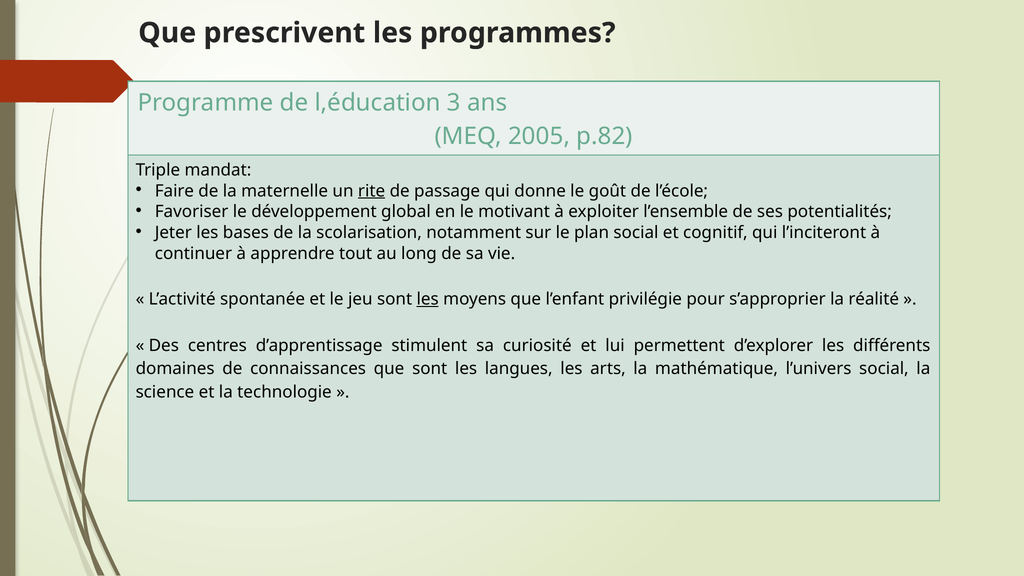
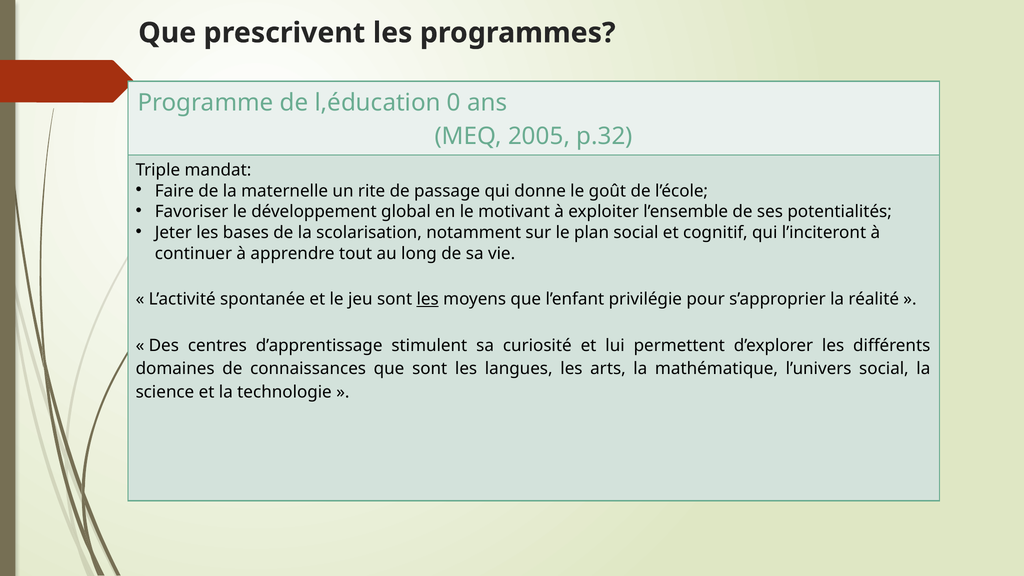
3: 3 -> 0 (454, 103)
p.82: p.82 -> p.32 (605, 136)
rite underline: present -> none (372, 191)
